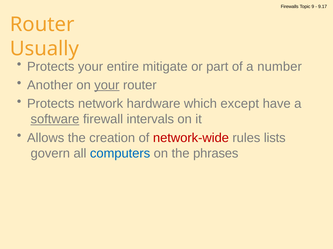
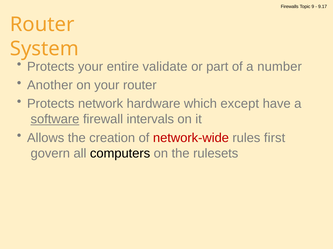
Usually: Usually -> System (44, 49)
mitigate: mitigate -> validate (165, 67)
your underline: present -> none (107, 85)
lists: lists -> first (275, 138)
computers colour: blue -> black (120, 154)
phrases: phrases -> rulesets (216, 154)
